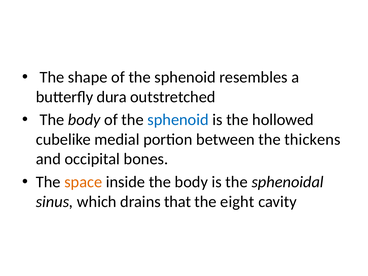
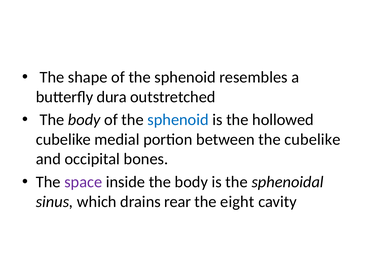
the thickens: thickens -> cubelike (312, 139)
space colour: orange -> purple (83, 182)
that: that -> rear (178, 202)
